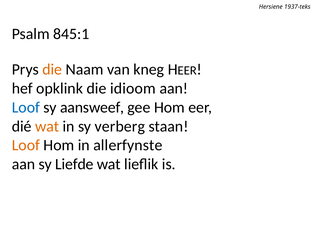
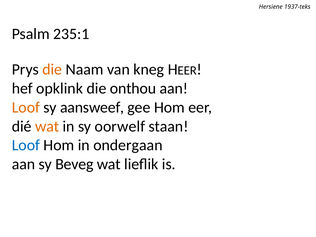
845:1: 845:1 -> 235:1 (71, 34)
idioom: idioom -> onthou (133, 88)
Loof colour: blue -> orange (26, 107)
verberg: verberg -> oorwelf (120, 126)
Loof colour: orange -> blue (26, 145)
allerfynste: allerfynste -> ondergaan (128, 145)
Liefde: Liefde -> Beveg (74, 164)
